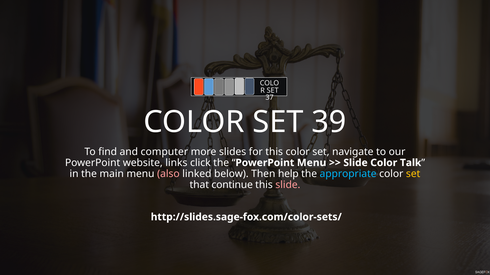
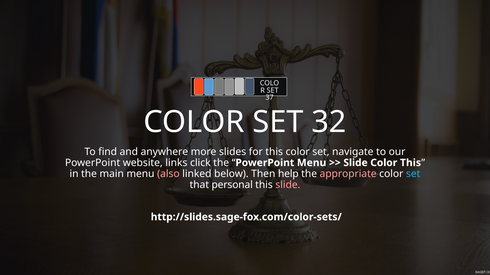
39: 39 -> 32 (329, 122)
computer: computer -> anywhere (164, 152)
Color Talk: Talk -> This (411, 163)
appropriate colour: light blue -> pink (348, 174)
set colour: yellow -> light blue (413, 174)
continue: continue -> personal (232, 185)
